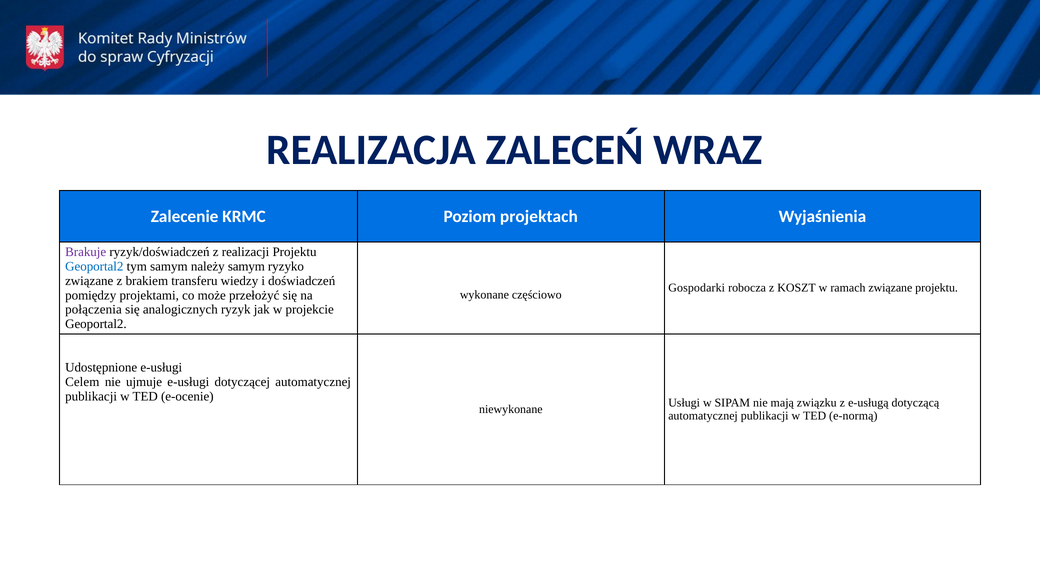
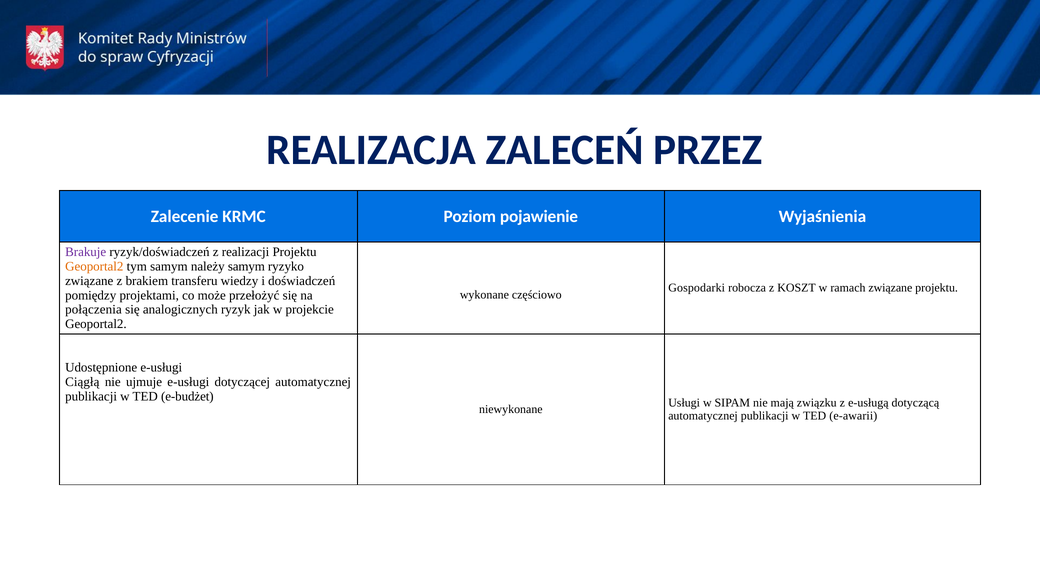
WRAZ: WRAZ -> PRZEZ (708, 150)
projektach: projektach -> pojawienie (539, 217)
Geoportal2 colour: blue -> orange (94, 266)
Celem: Celem -> Ciągłą (82, 382)
e-ocenie: e-ocenie -> e-budżet (187, 396)
e-normą: e-normą -> e-awarii (853, 416)
